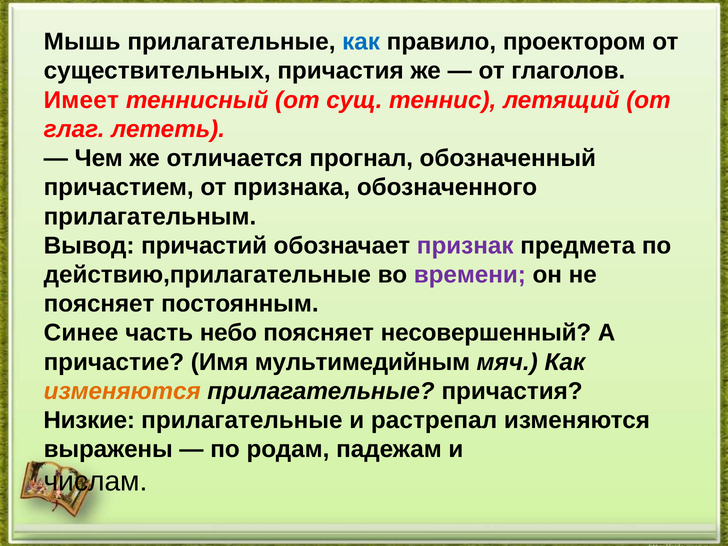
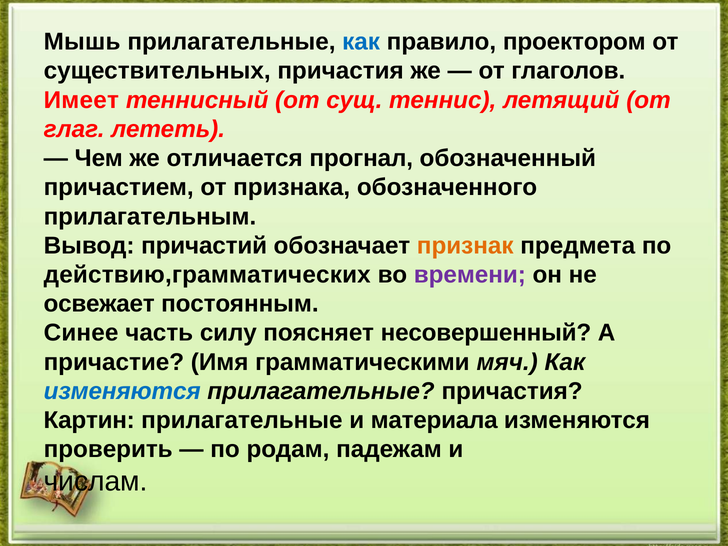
признак colour: purple -> orange (465, 246)
действию,прилагательные: действию,прилагательные -> действию,грамматических (207, 275)
поясняет: поясняет -> освежает (99, 304)
небо: небо -> силу (228, 333)
мультимедийным: мультимедийным -> грамматическими (362, 362)
изменяются colour: orange -> blue (122, 391)
Низкие: Низкие -> Картин (89, 420)
растрепал: растрепал -> материала (434, 420)
выражены: выражены -> проверить (108, 449)
